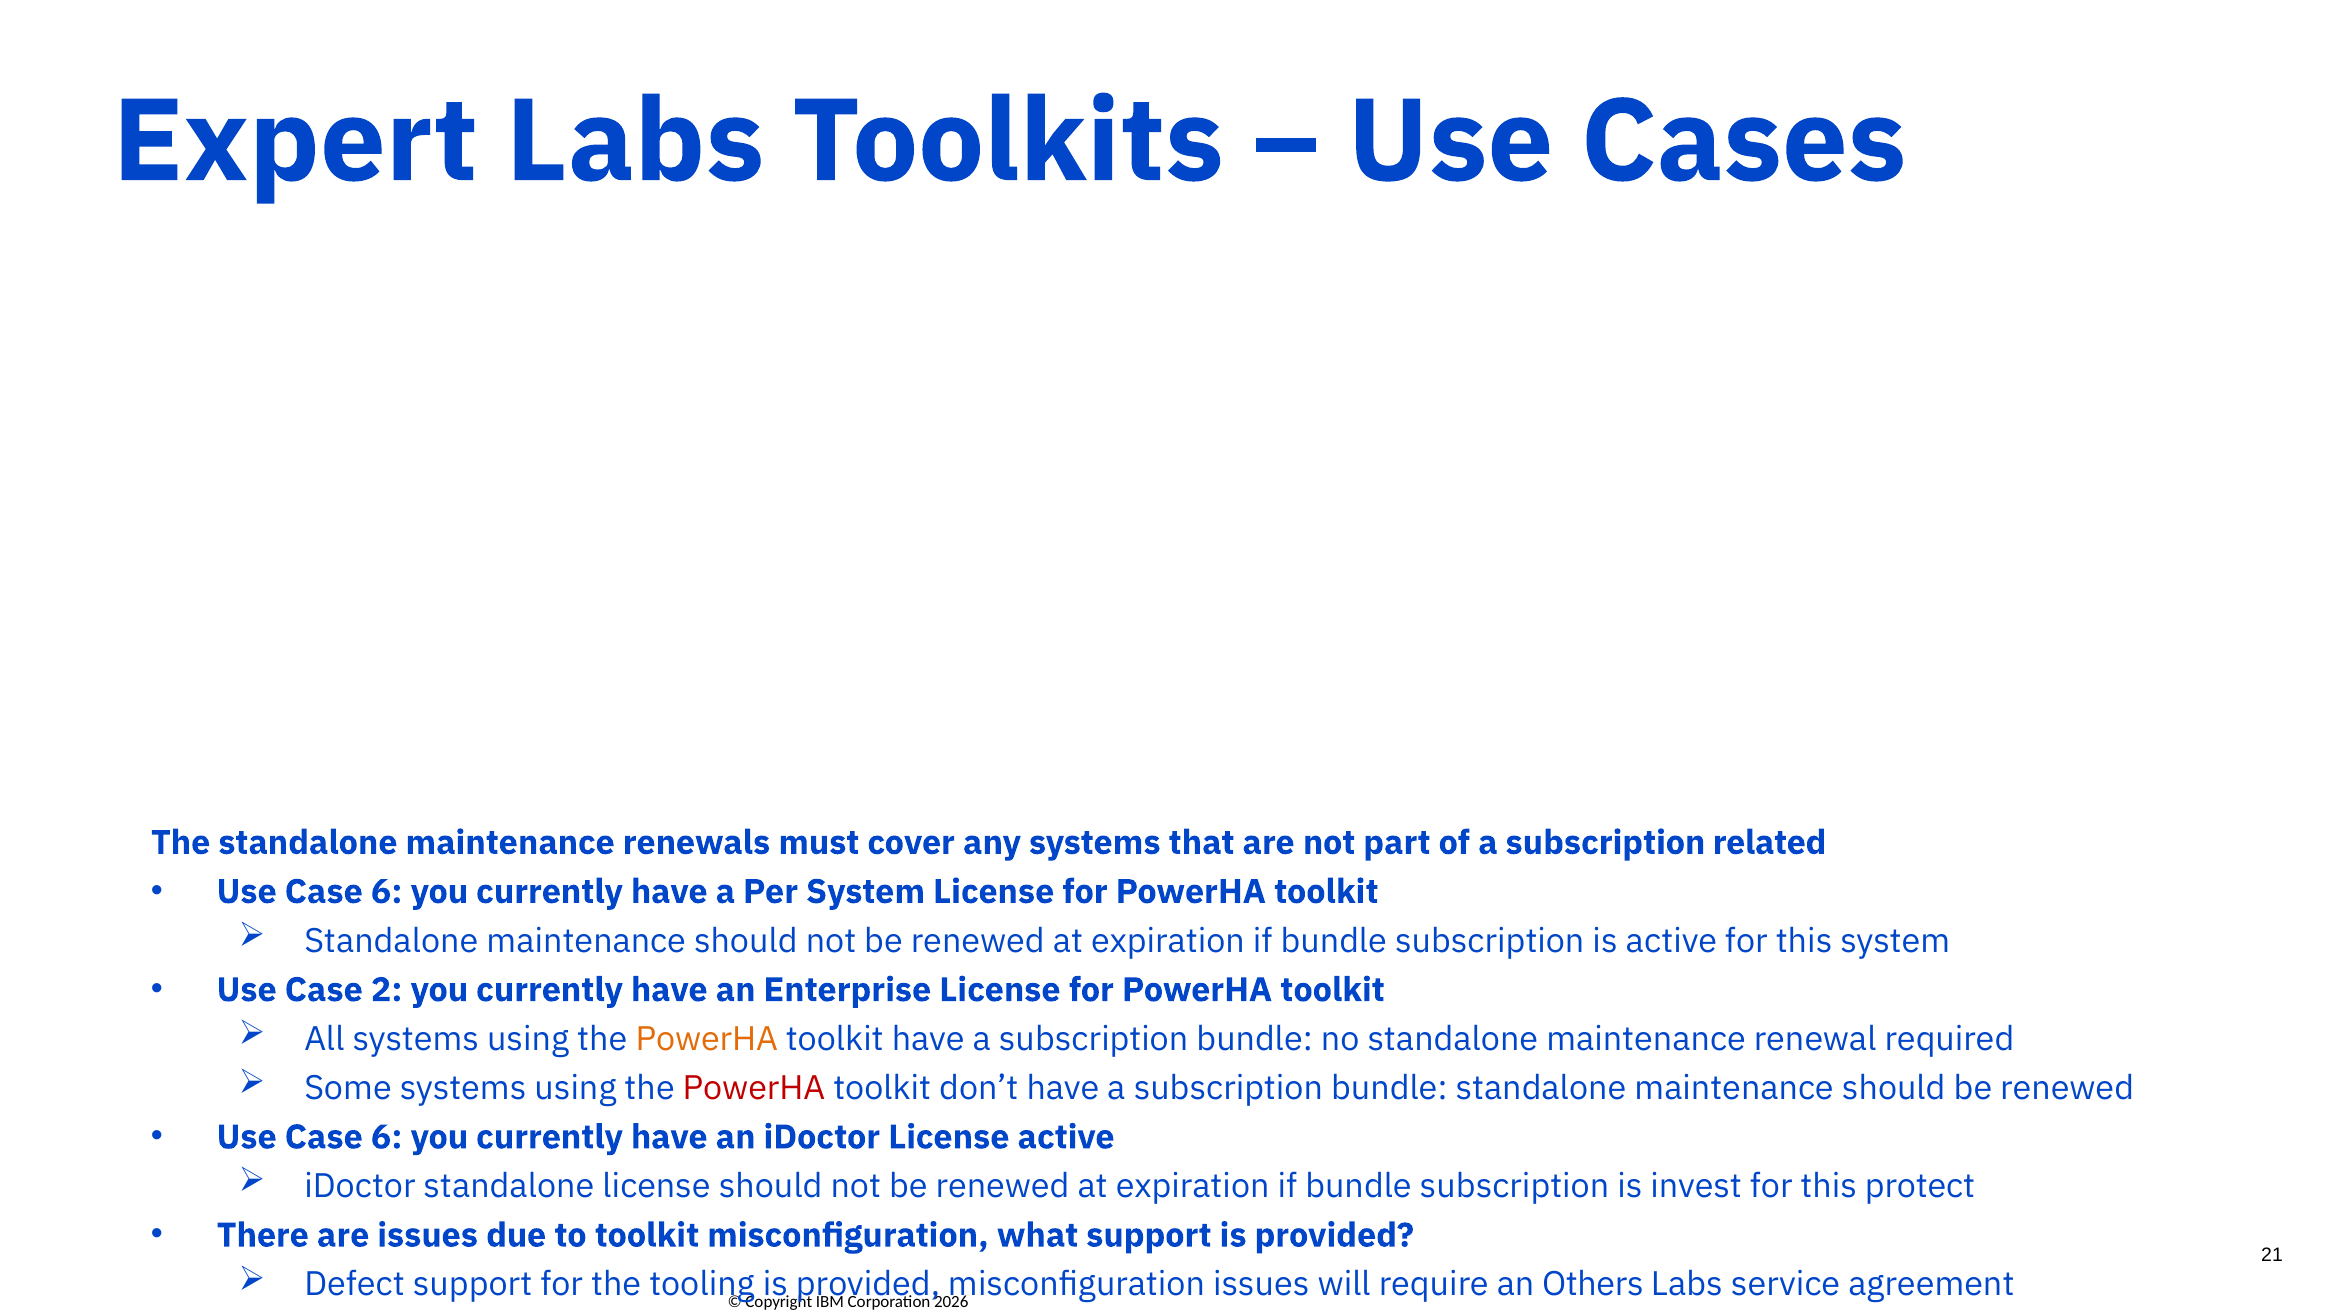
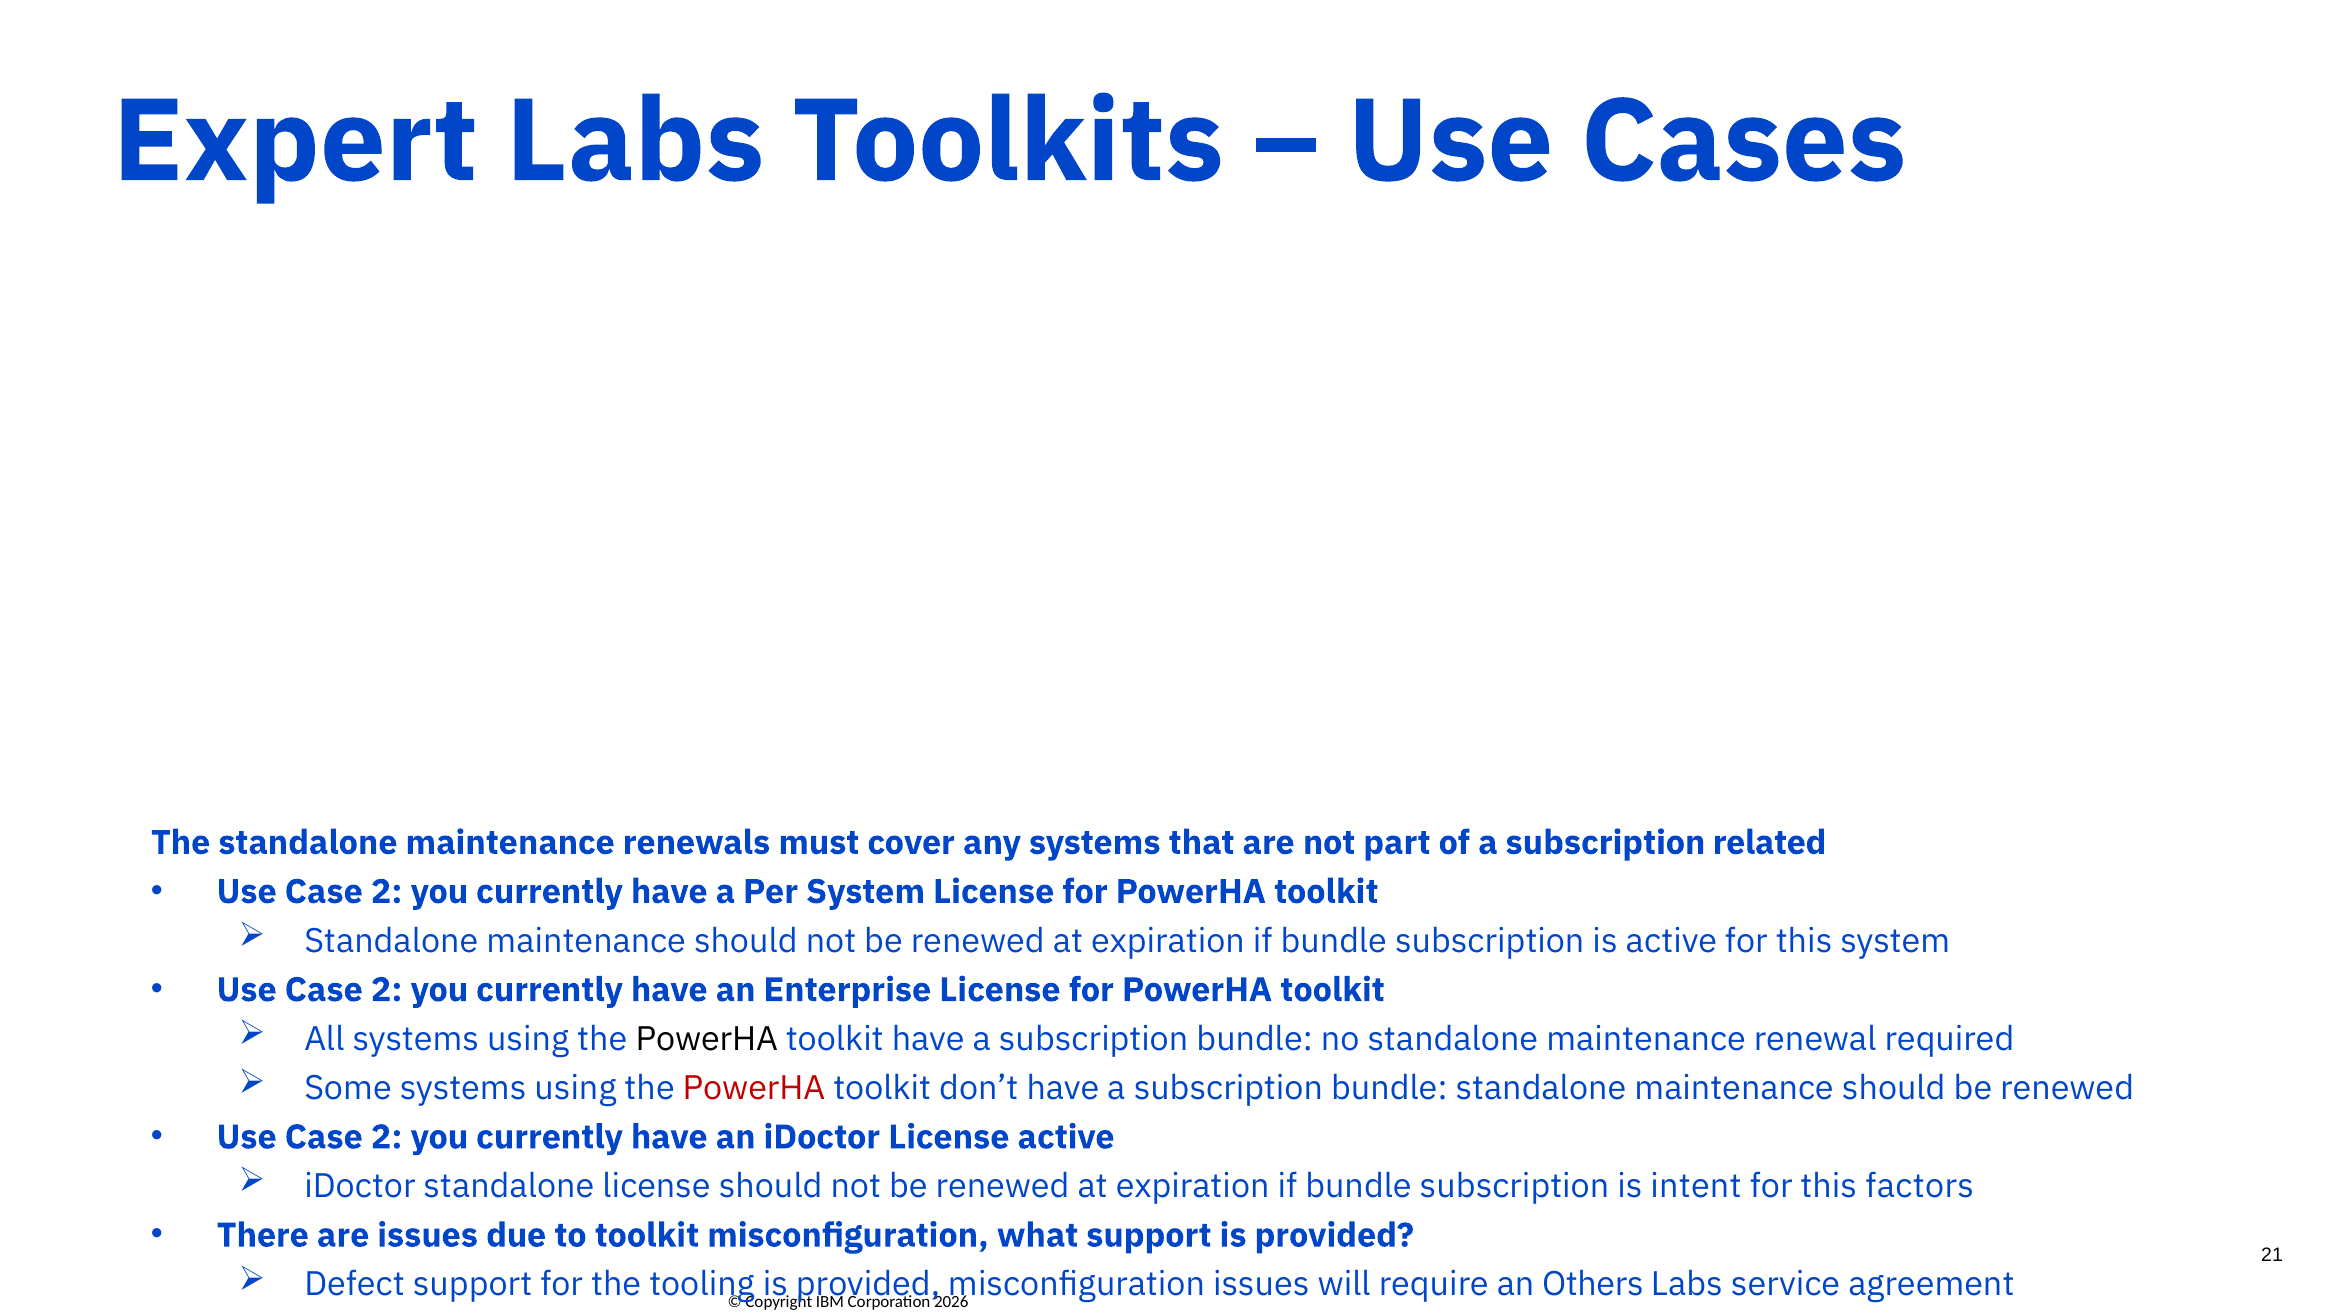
6: 6 -> 2 (387, 892)
PowerHA colour: orange -> black (707, 1039)
6: 6 -> 2 (387, 1137)
invest: invest -> intent (1696, 1186)
protect: protect -> factors (1920, 1186)
